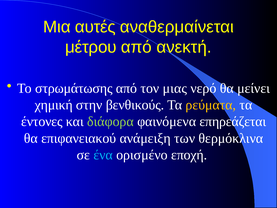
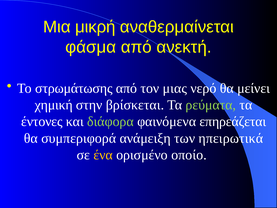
αυτές: αυτές -> μικρή (95, 27)
μέτρου: μέτρου -> φάσμα (91, 47)
βενθικούς: βενθικούς -> βρίσκεται (135, 105)
ρεύματα colour: yellow -> light green (211, 105)
επιφανειακού: επιφανειακού -> συμπεριφορά (79, 138)
θερμόκλινα: θερμόκλινα -> ηπειρωτικά (231, 138)
ένα colour: light blue -> yellow (103, 155)
εποχή: εποχή -> οποίο (189, 155)
